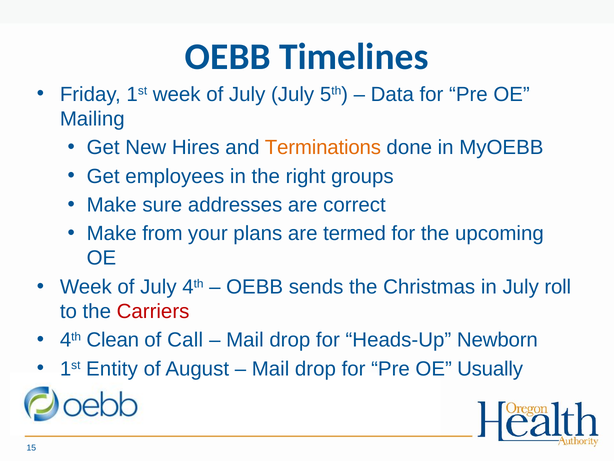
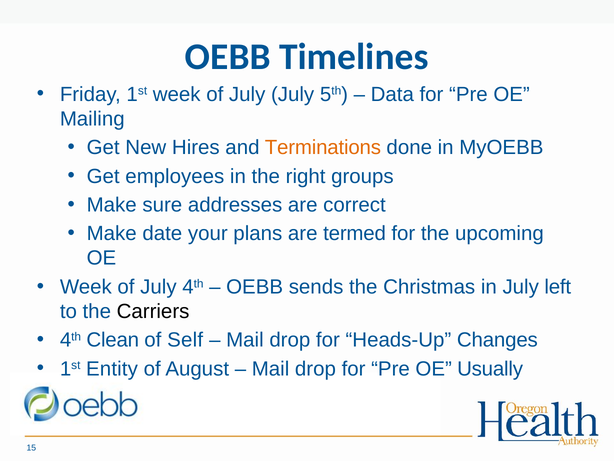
from: from -> date (162, 233)
roll: roll -> left (558, 287)
Carriers colour: red -> black (153, 311)
Call: Call -> Self (185, 340)
Newborn: Newborn -> Changes (497, 340)
